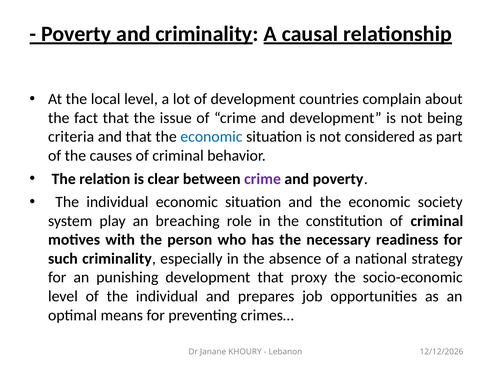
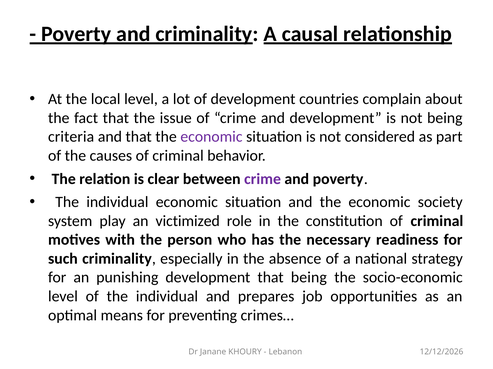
economic colour: blue -> purple (211, 137)
breaching: breaching -> victimized (188, 221)
that proxy: proxy -> being (309, 278)
